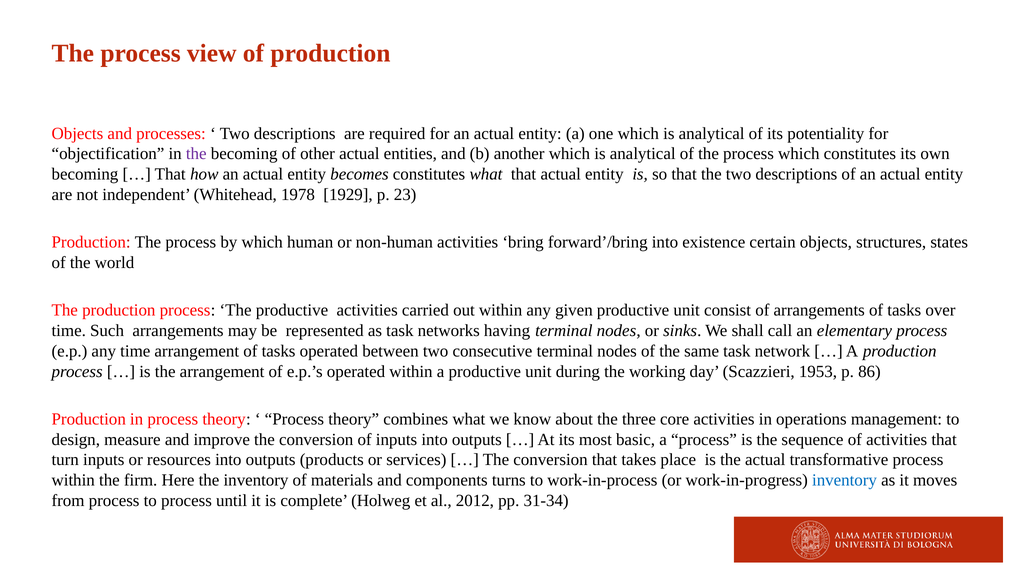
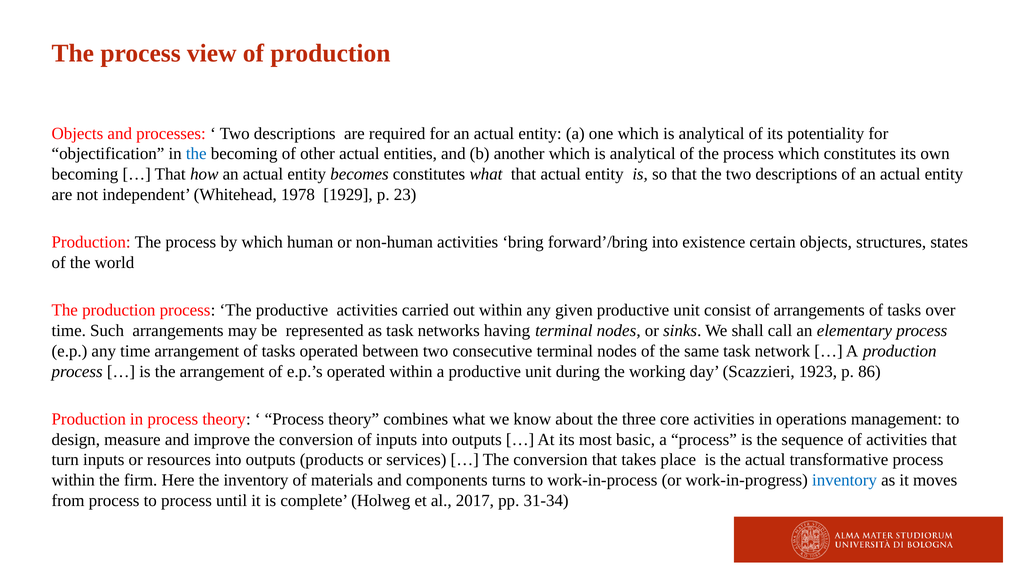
the colour: purple -> blue (196, 154)
1953: 1953 -> 1923 (818, 371)
2012: 2012 -> 2017 (475, 500)
